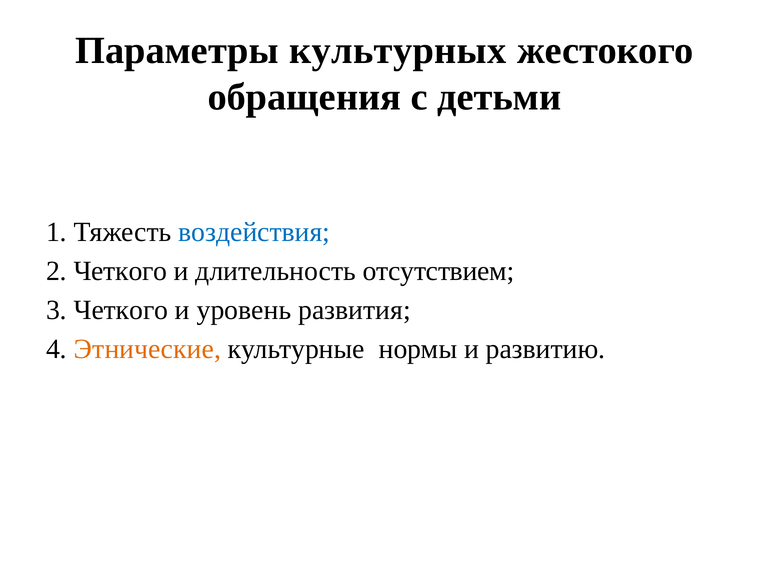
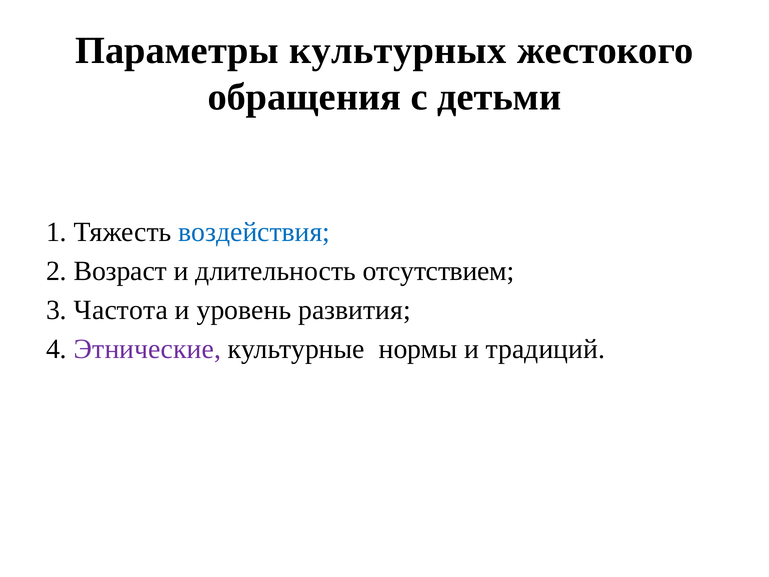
2 Четкого: Четкого -> Возраст (120, 271)
3 Четкого: Четкого -> Частота (121, 310)
Этнические colour: orange -> purple (147, 349)
развитию: развитию -> традиций (545, 349)
